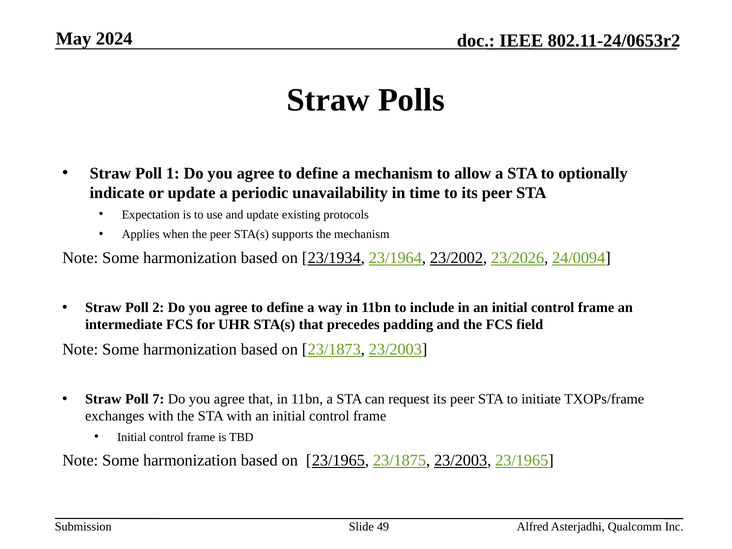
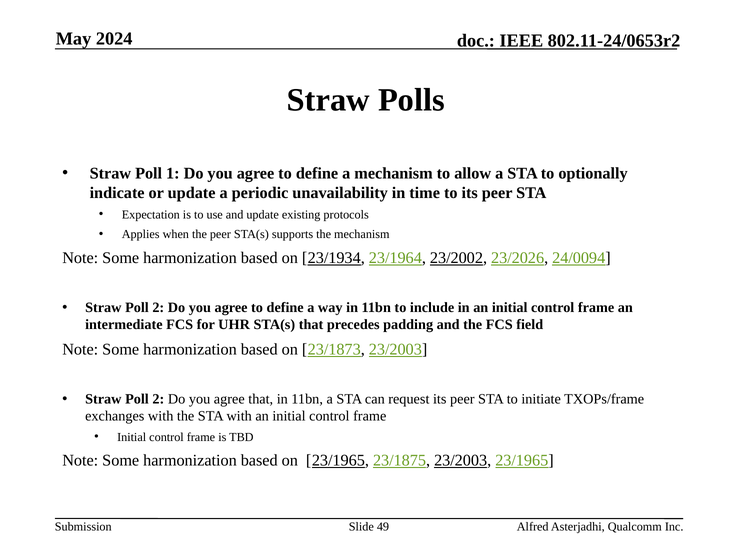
7: 7 -> 2 (158, 399)
